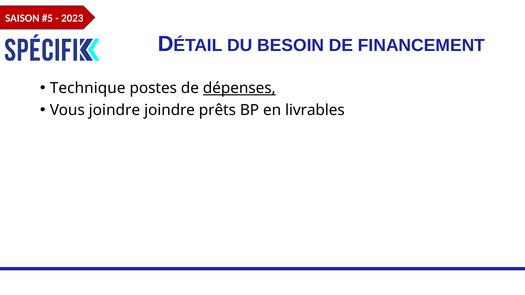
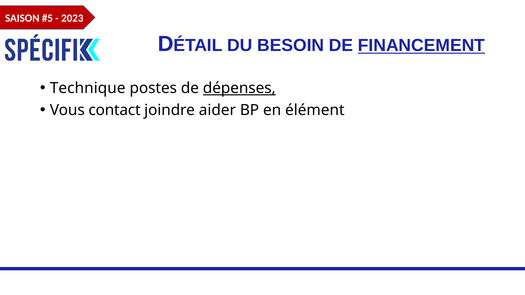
FINANCEMENT underline: none -> present (421, 46)
Vous joindre: joindre -> contact (115, 110)
prêts: prêts -> aider (217, 110)
livrables: livrables -> élément (315, 110)
